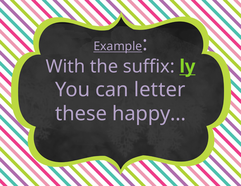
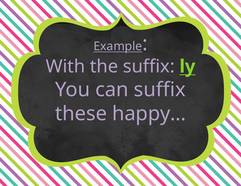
can letter: letter -> suffix (160, 90)
